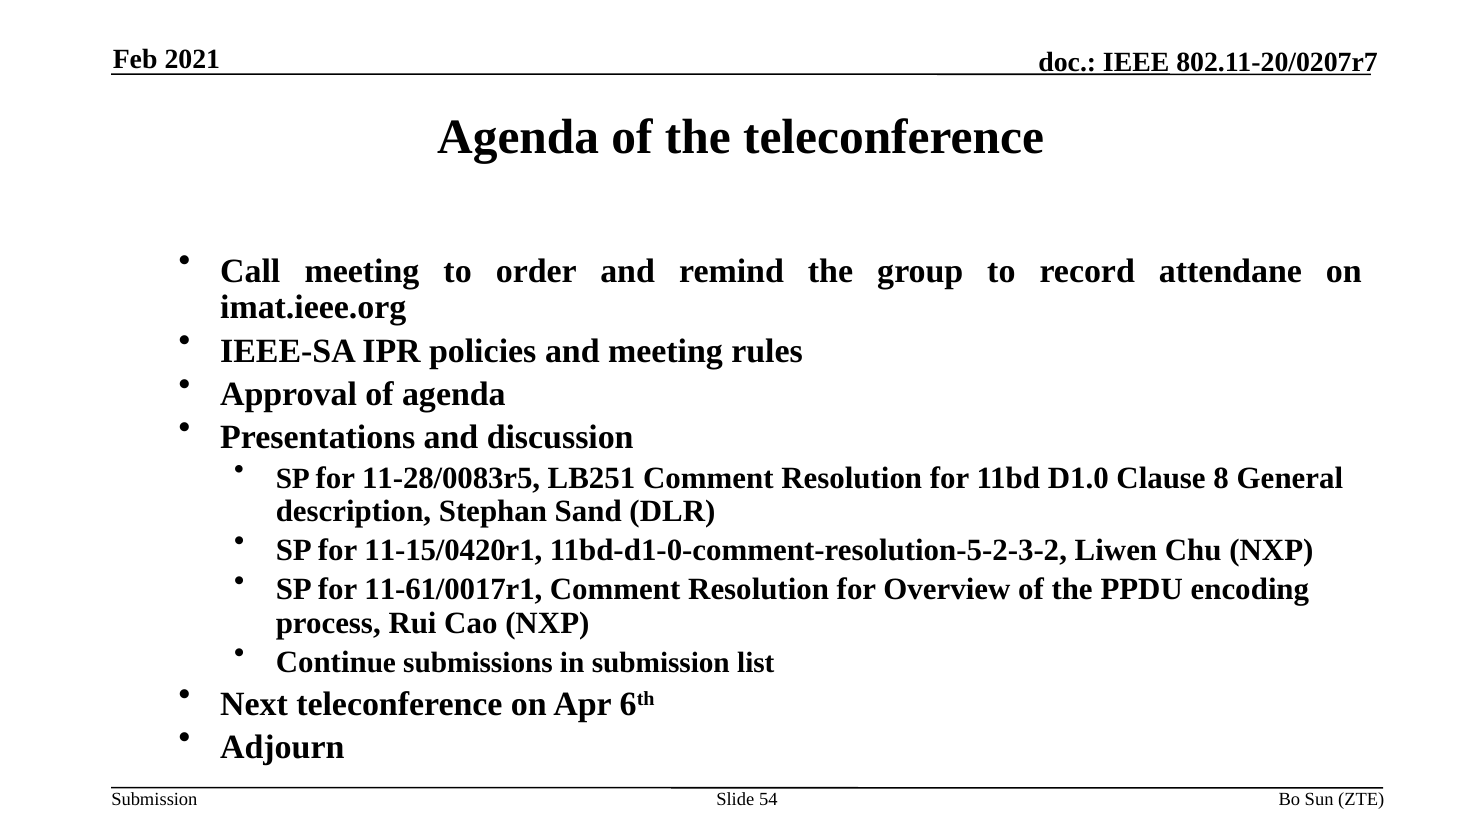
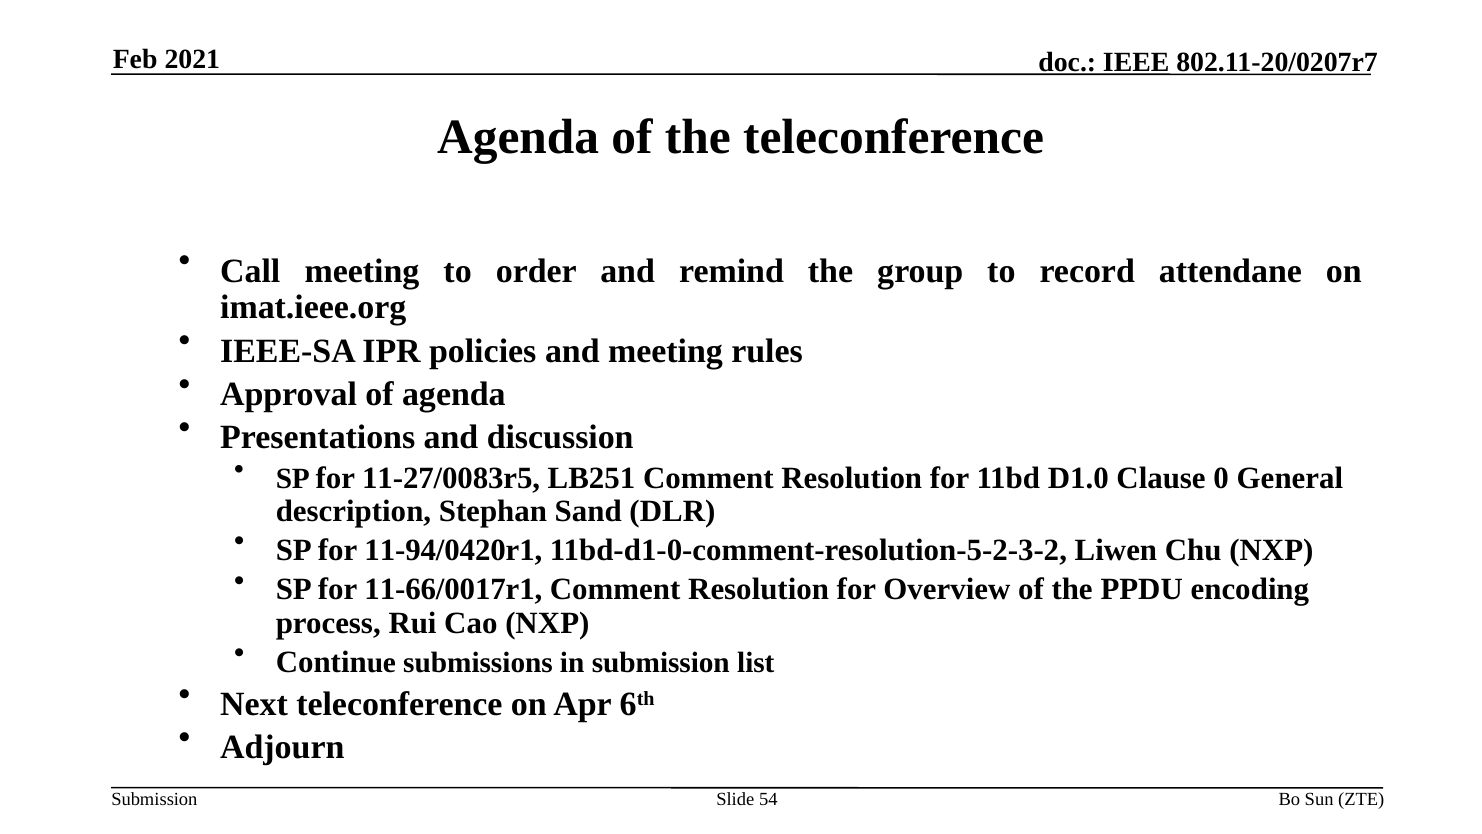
11-28/0083r5: 11-28/0083r5 -> 11-27/0083r5 (451, 478)
8: 8 -> 0 (1221, 478)
11-15/0420r1: 11-15/0420r1 -> 11-94/0420r1 (453, 550)
11-61/0017r1: 11-61/0017r1 -> 11-66/0017r1 (453, 590)
